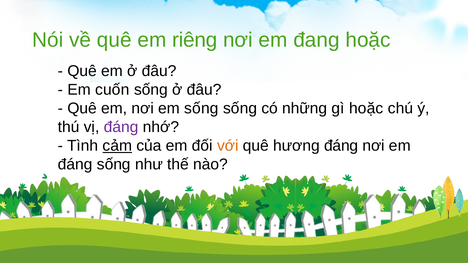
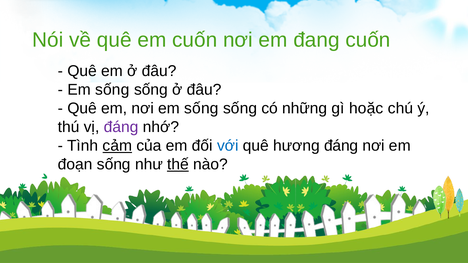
em riêng: riêng -> cuốn (195, 40)
đang hoặc: hoặc -> cuốn (368, 40)
cuốn: cuốn -> sống (112, 90)
với colour: orange -> blue (228, 146)
đáng: đáng -> đoạn (75, 165)
thế underline: none -> present (178, 165)
